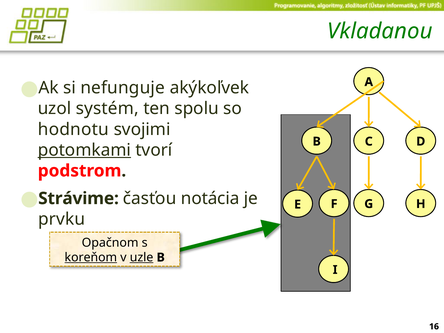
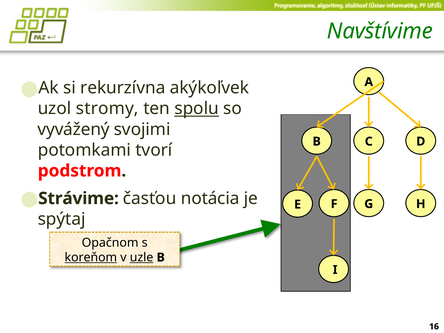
Vkladanou: Vkladanou -> Navštívime (380, 31)
nefunguje: nefunguje -> rekurzívna (123, 88)
systém: systém -> stromy (107, 109)
spolu underline: none -> present (197, 109)
hodnotu: hodnotu -> vyvážený (74, 129)
potomkami underline: present -> none (84, 150)
prvku: prvku -> spýtaj (62, 219)
